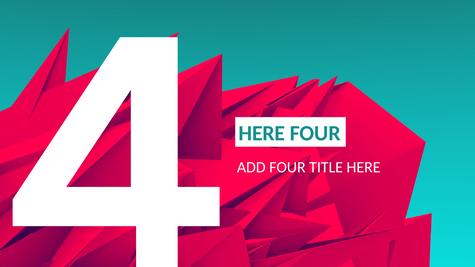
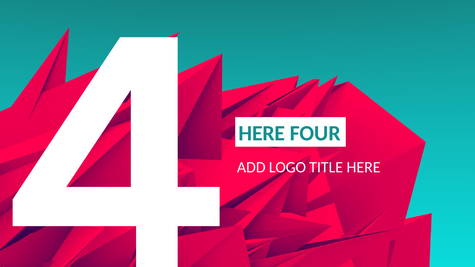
FOUR: FOUR -> LOGO (287, 167)
